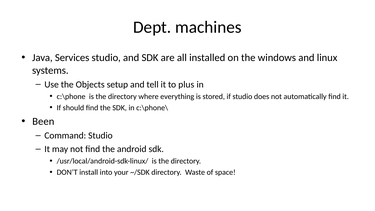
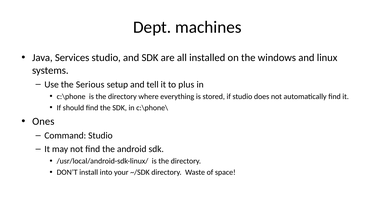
Objects: Objects -> Serious (90, 84)
Been: Been -> Ones (43, 121)
